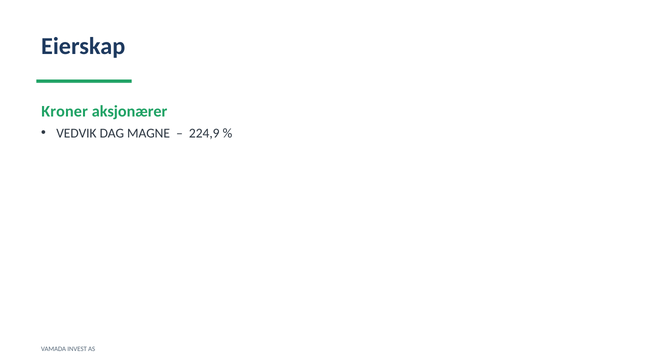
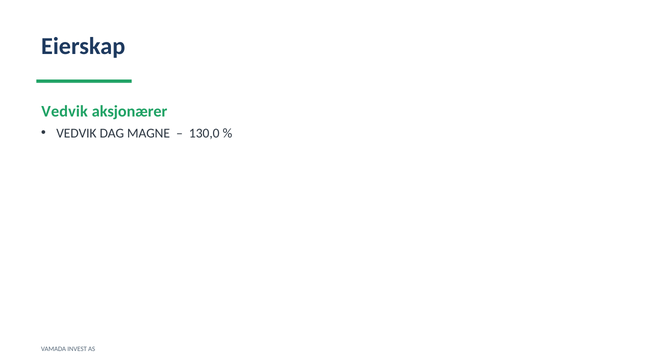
Kroner: Kroner -> Vedvik (65, 111)
224,9: 224,9 -> 130,0 (204, 133)
